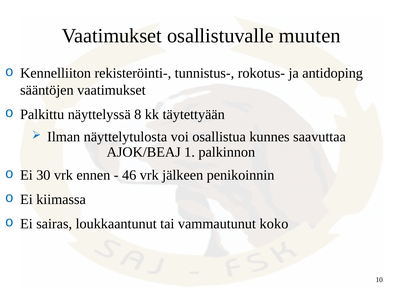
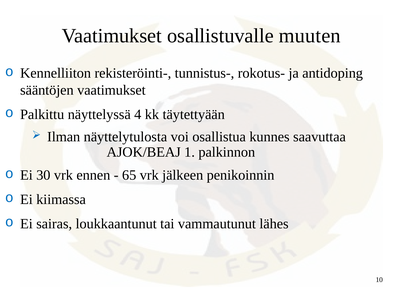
8: 8 -> 4 (138, 115)
46: 46 -> 65 (129, 175)
koko: koko -> lähes (274, 224)
